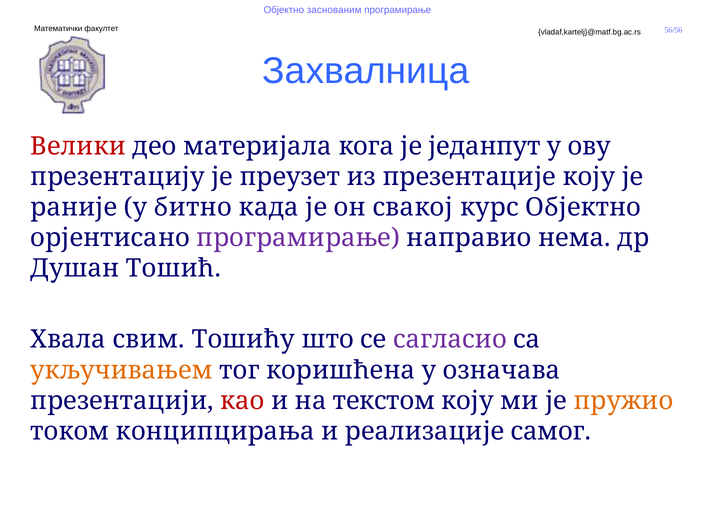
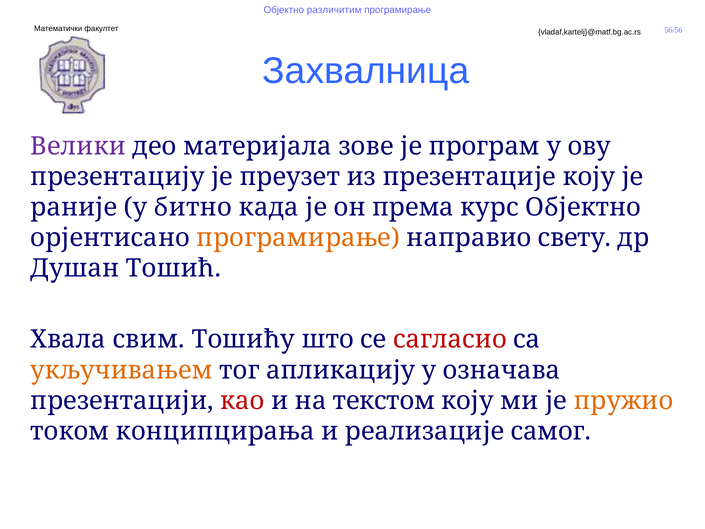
заснованим: заснованим -> различитим (334, 10)
Велики colour: red -> purple (78, 146)
кога: кога -> зове (366, 146)
једанпут: једанпут -> програм (484, 146)
свакој: свакој -> према (413, 207)
програмирање colour: purple -> orange (298, 238)
нема: нема -> свету (575, 238)
сагласио colour: purple -> red (450, 339)
коришћена: коришћена -> апликацију (341, 370)
